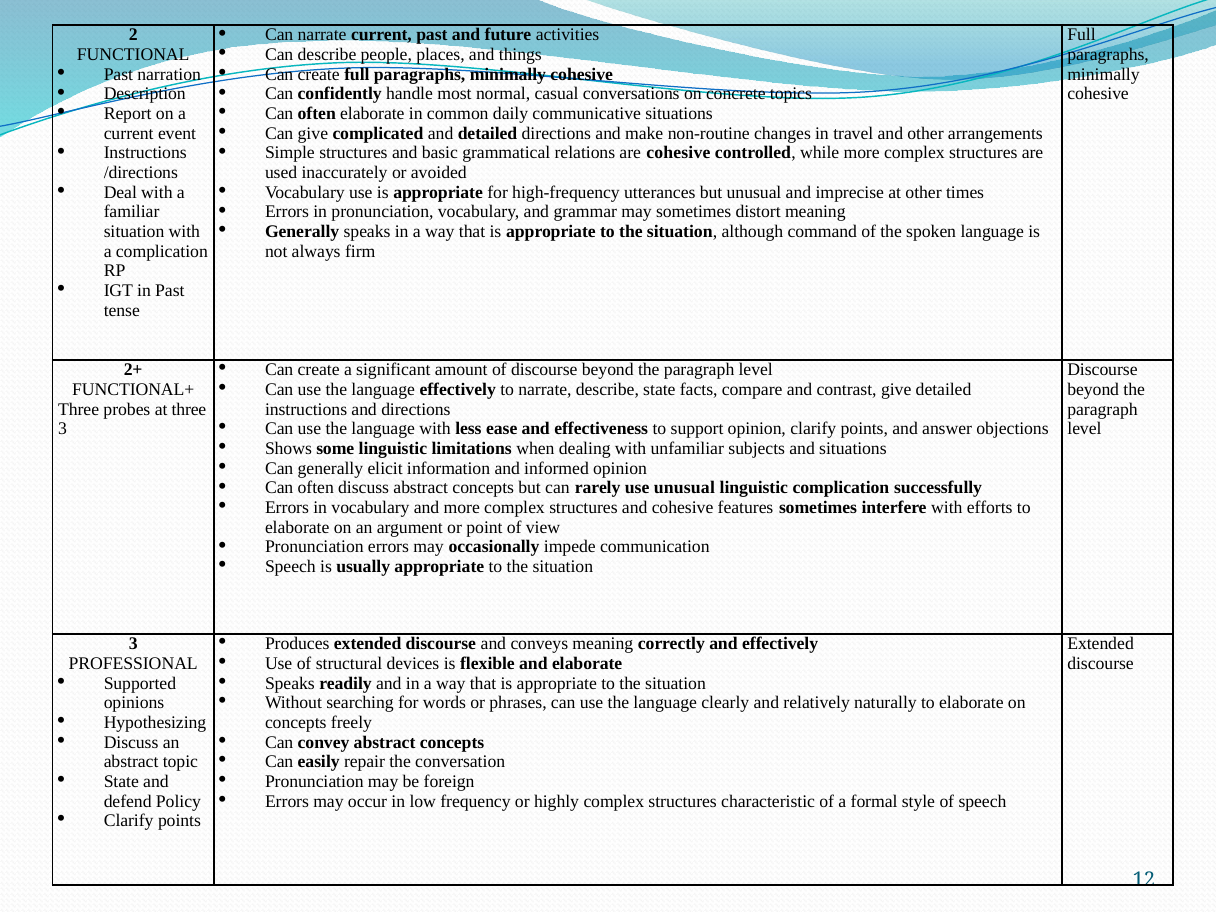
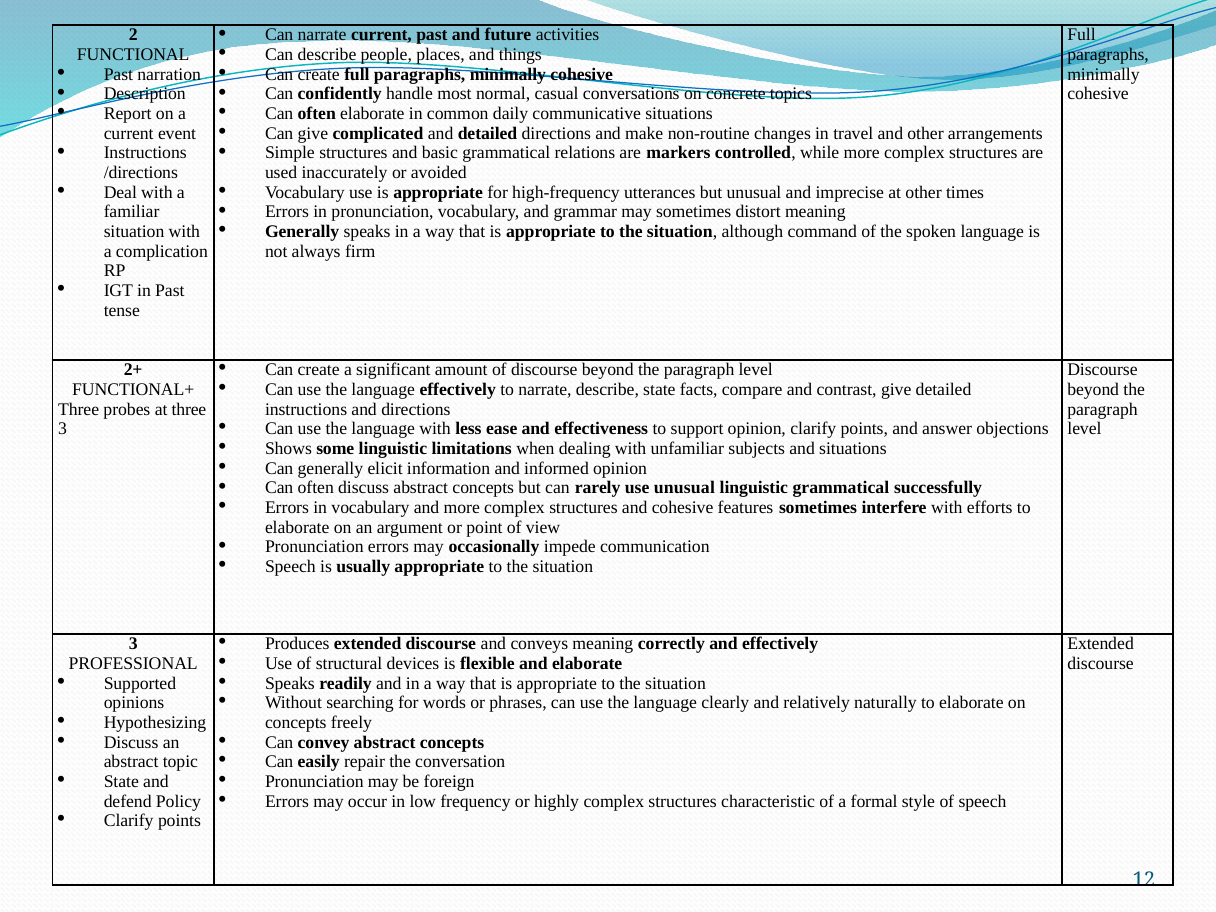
are cohesive: cohesive -> markers (678, 153)
linguistic complication: complication -> grammatical (841, 488)
